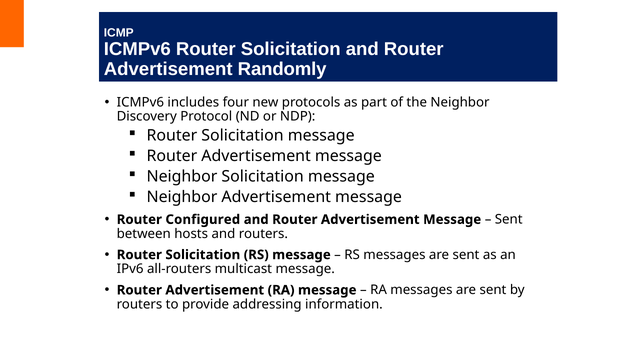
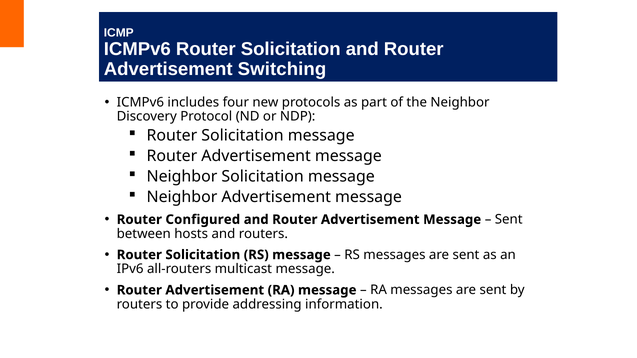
Randomly: Randomly -> Switching (282, 69)
